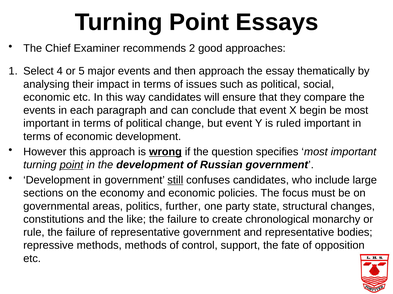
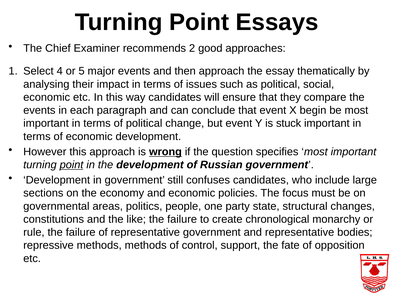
ruled: ruled -> stuck (289, 124)
still underline: present -> none (175, 180)
further: further -> people (183, 207)
